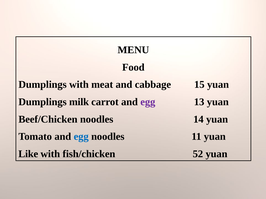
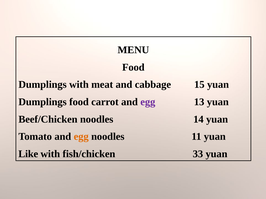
Dumplings milk: milk -> food (79, 102)
egg colour: blue -> orange (81, 137)
52: 52 -> 33 (198, 154)
